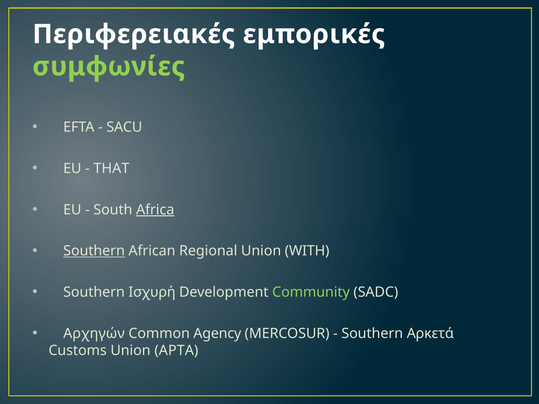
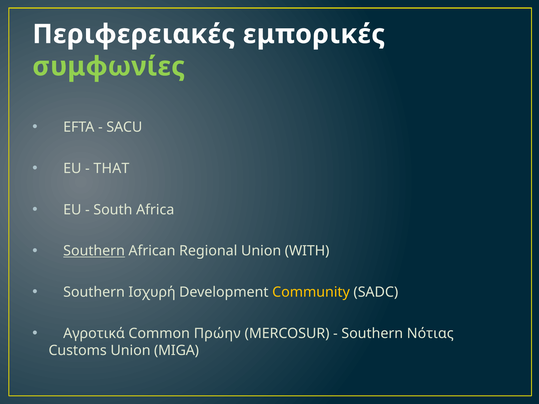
Africa underline: present -> none (155, 210)
Community colour: light green -> yellow (311, 292)
Αρχηγών: Αρχηγών -> Αγροτικά (94, 334)
Agency: Agency -> Πρώην (217, 334)
Αρκετά: Αρκετά -> Νότιας (430, 334)
APTA: APTA -> MIGA (177, 351)
